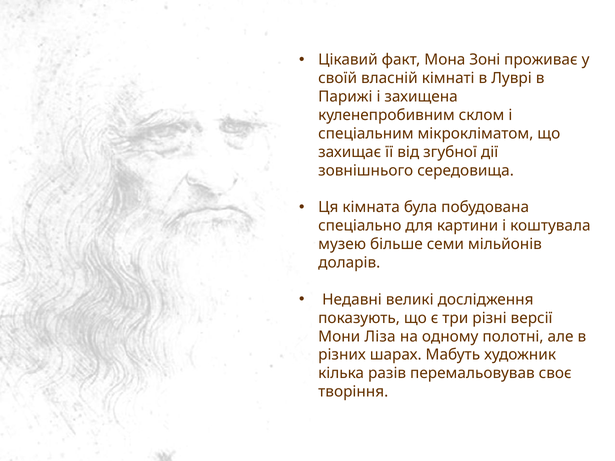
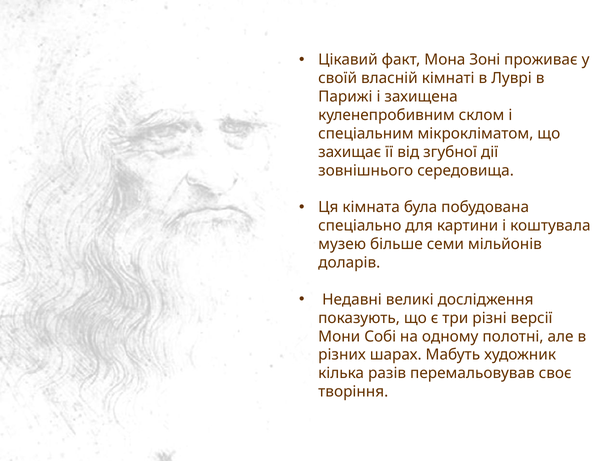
Ліза: Ліза -> Собі (380, 337)
